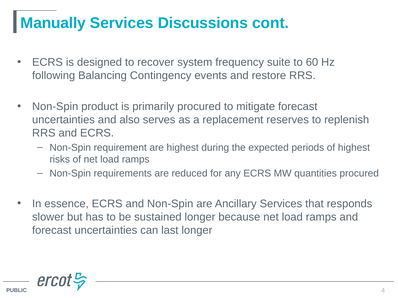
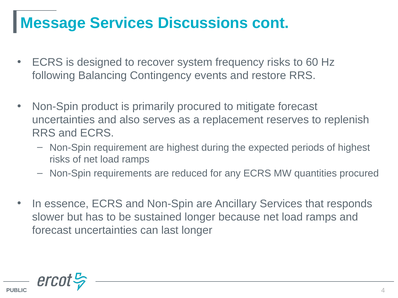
Manually: Manually -> Message (53, 23)
frequency suite: suite -> risks (279, 62)
